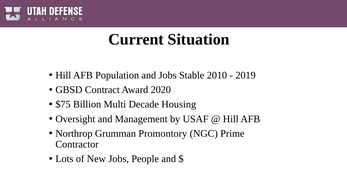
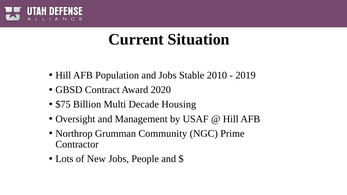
Promontory: Promontory -> Community (163, 134)
